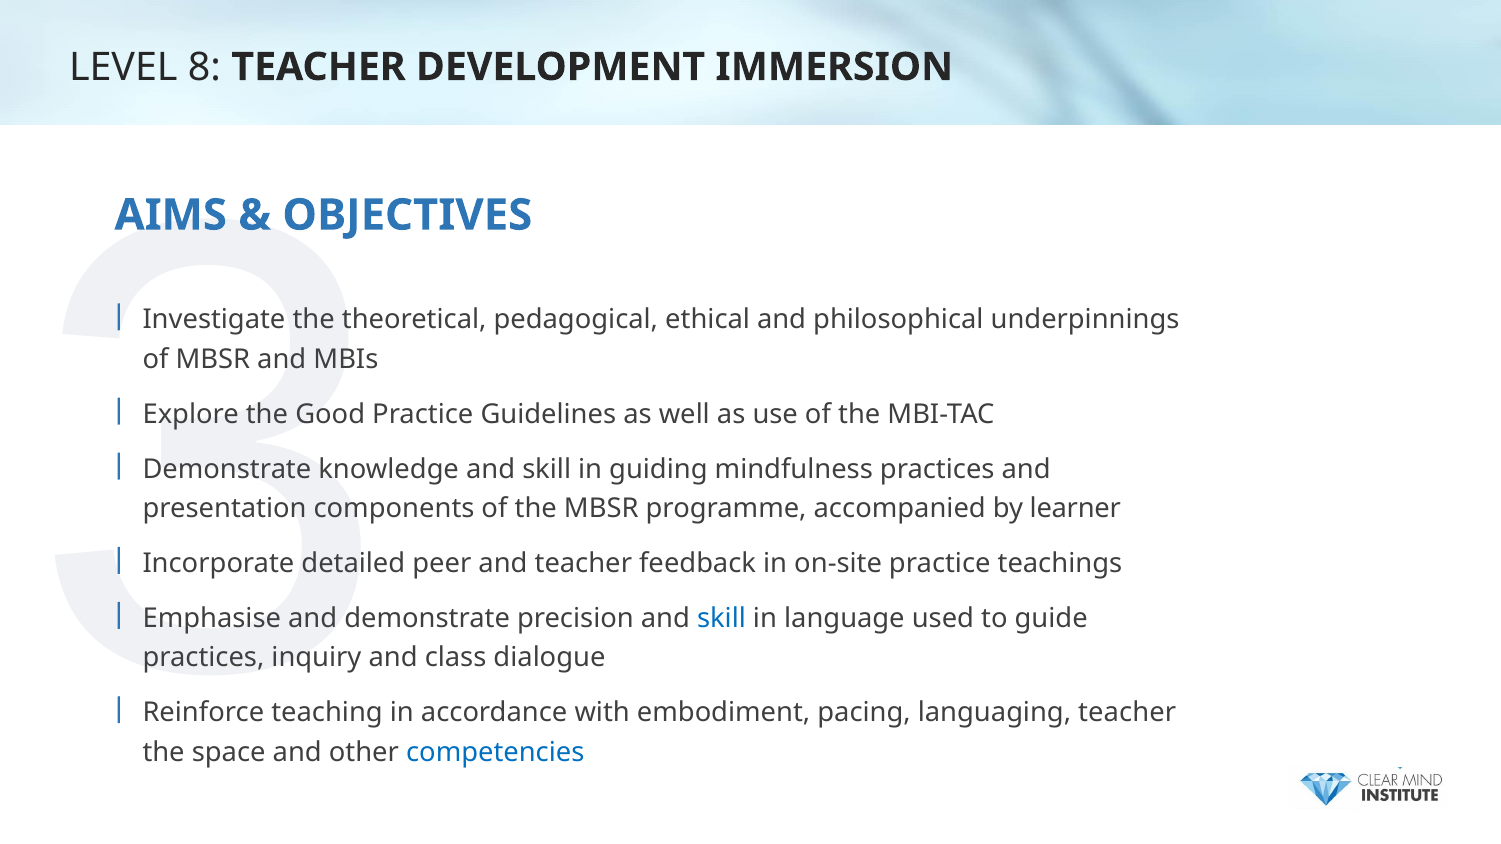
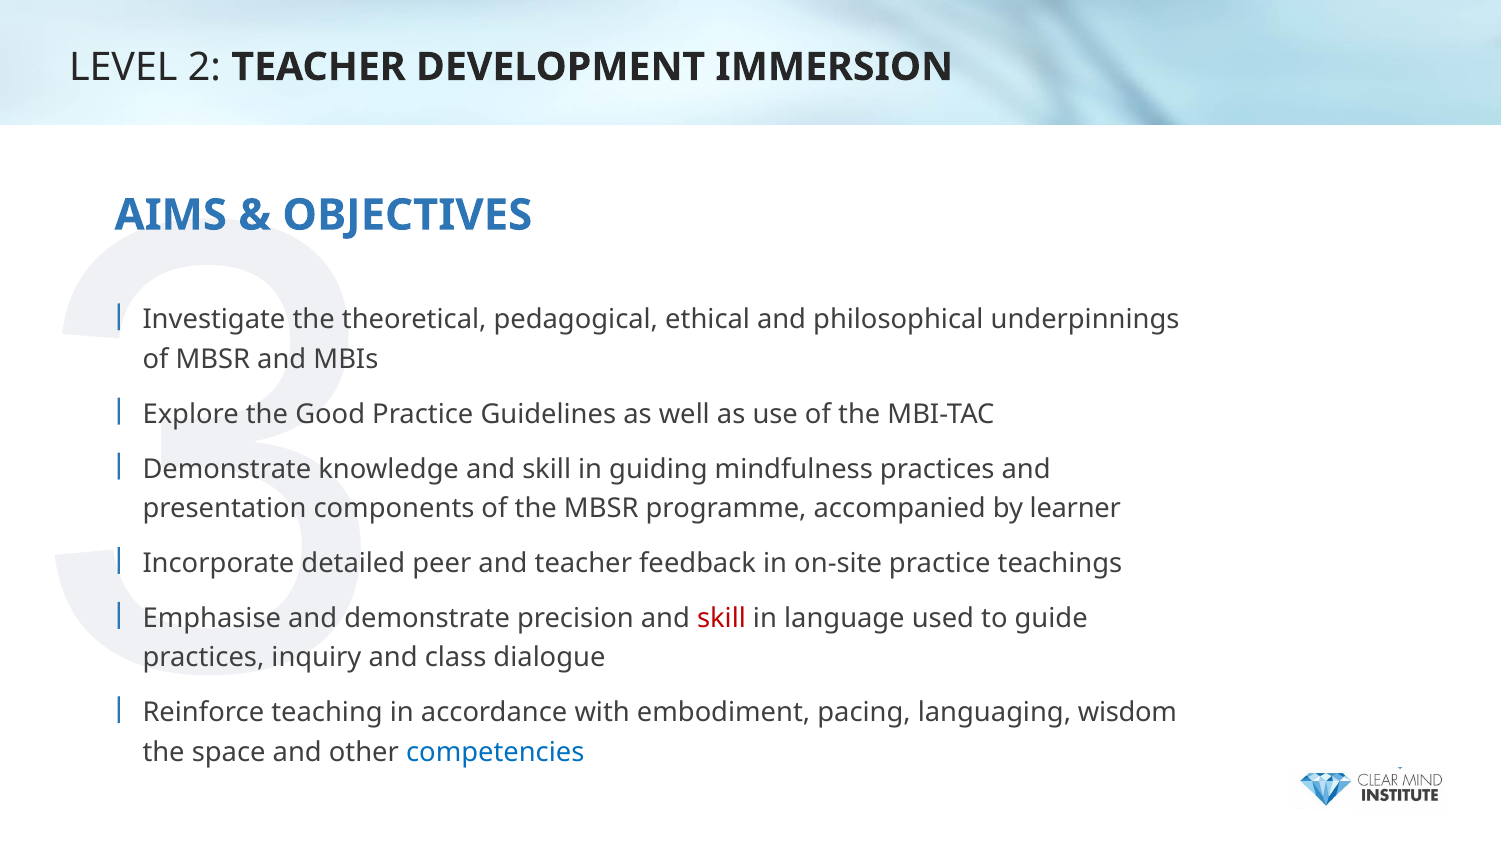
8: 8 -> 2 (204, 67)
skill colour: blue -> red (721, 619)
languaging teacher: teacher -> wisdom (1127, 713)
